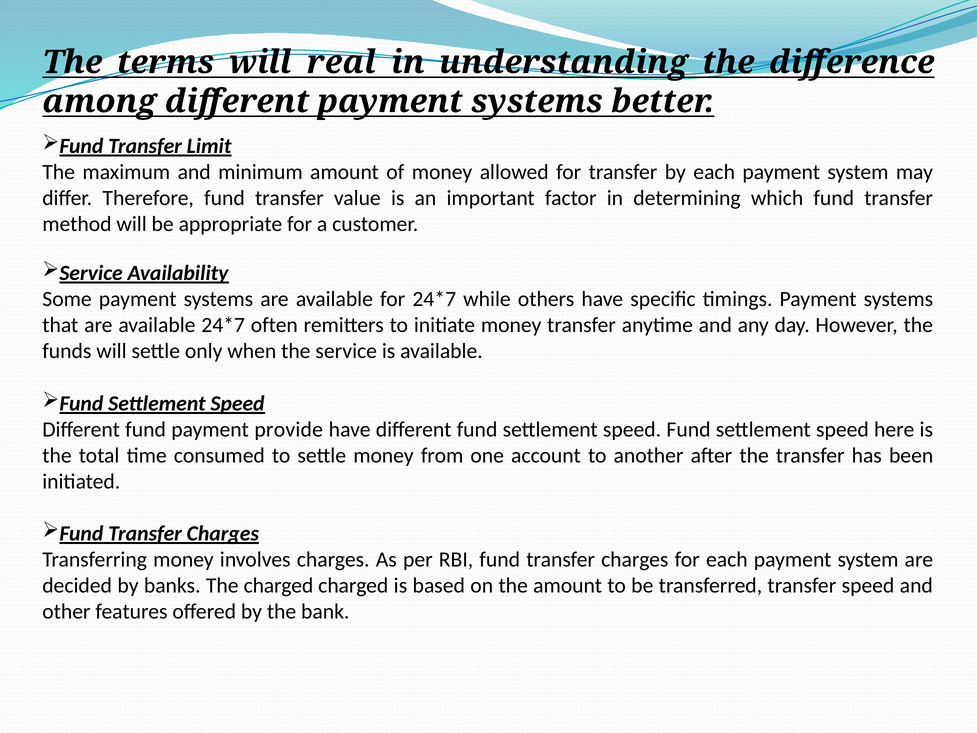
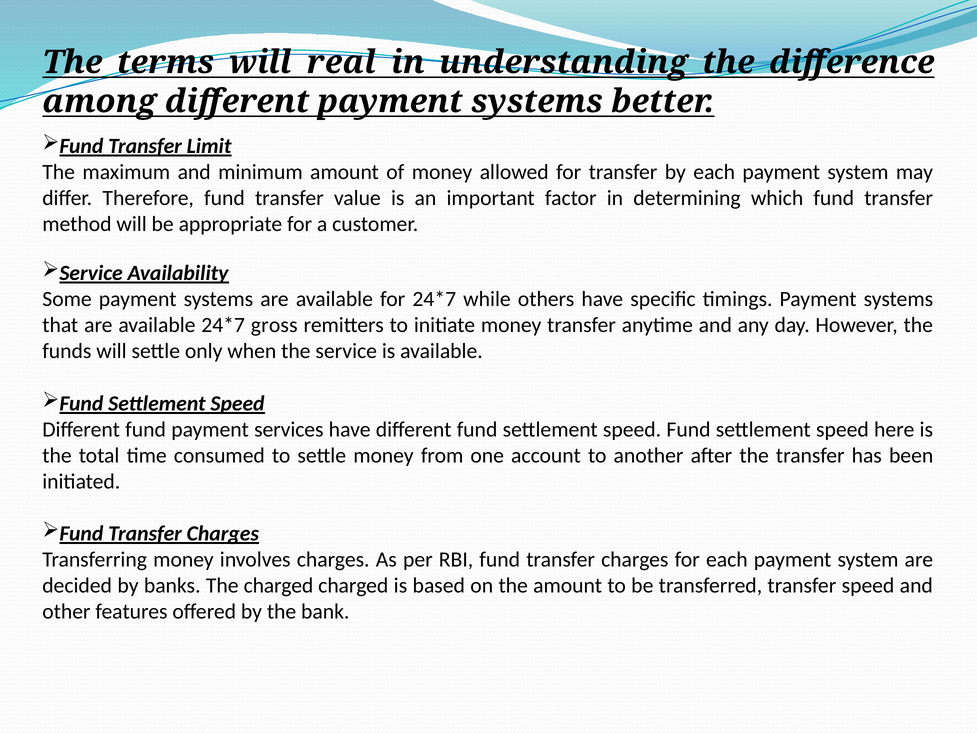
often: often -> gross (274, 325)
provide: provide -> services (289, 429)
